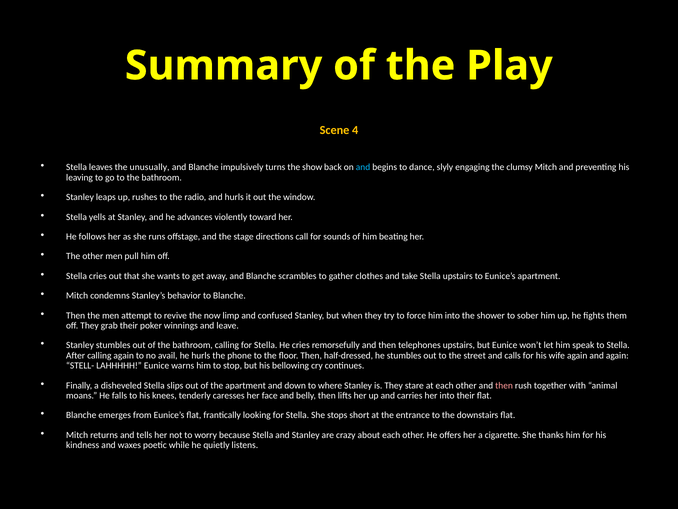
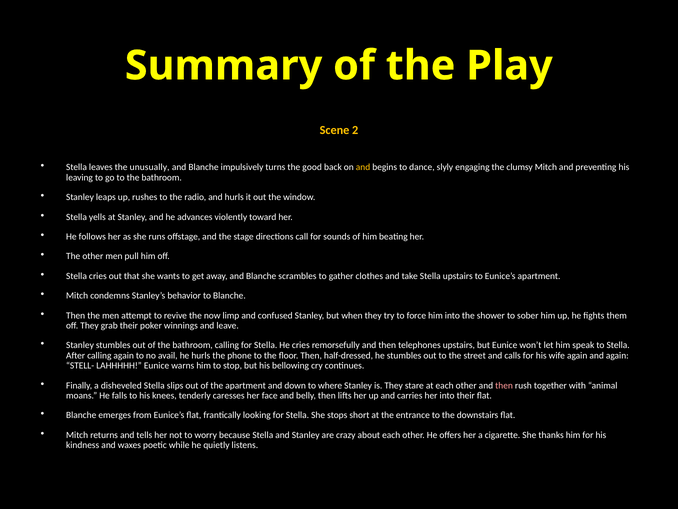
4: 4 -> 2 (355, 130)
show: show -> good (312, 167)
and colour: light blue -> yellow (363, 167)
